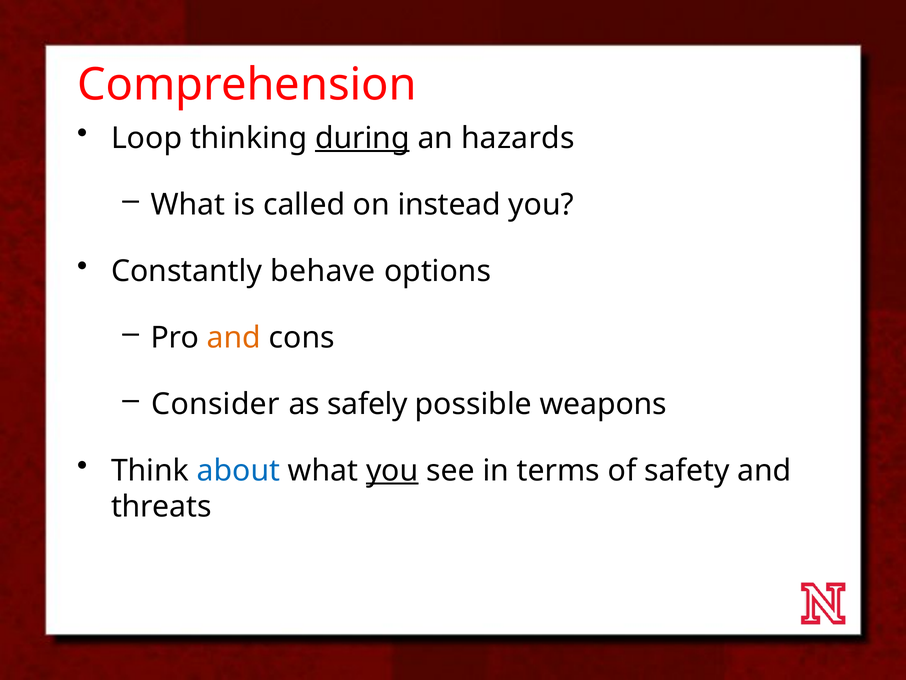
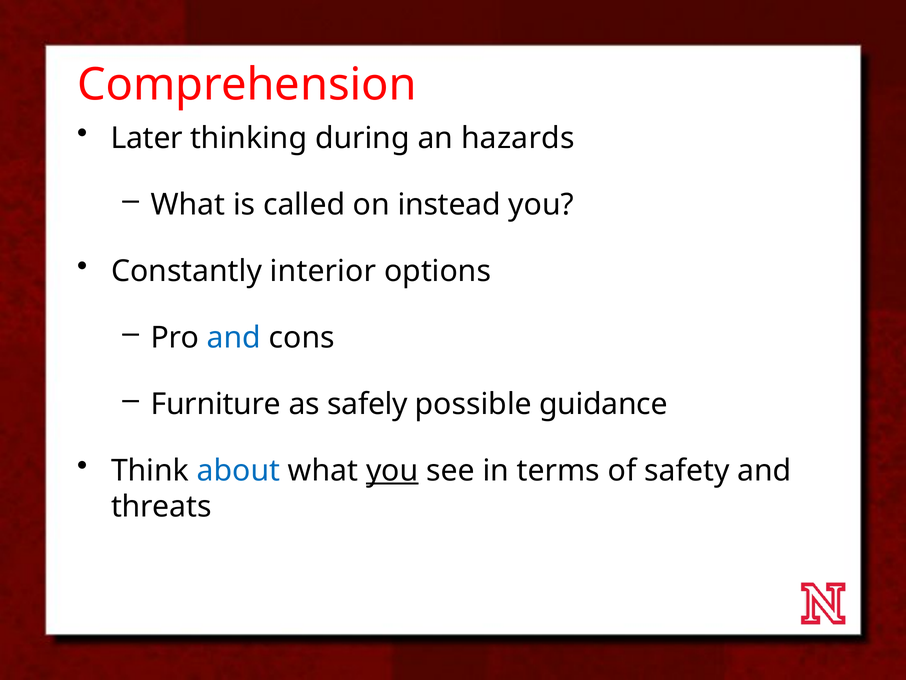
Loop: Loop -> Later (147, 138)
during underline: present -> none (362, 138)
behave: behave -> interior (323, 271)
and colour: orange -> blue (234, 337)
Consider: Consider -> Furniture (216, 404)
weapons: weapons -> guidance (603, 404)
